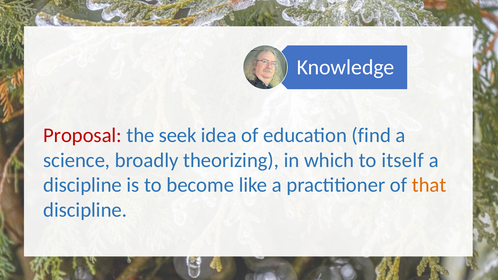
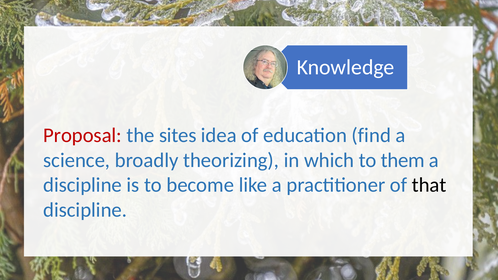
seek: seek -> sites (178, 135)
itself: itself -> them (403, 160)
that colour: orange -> black (429, 185)
